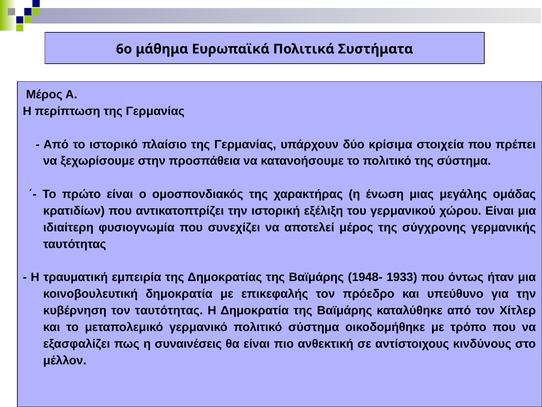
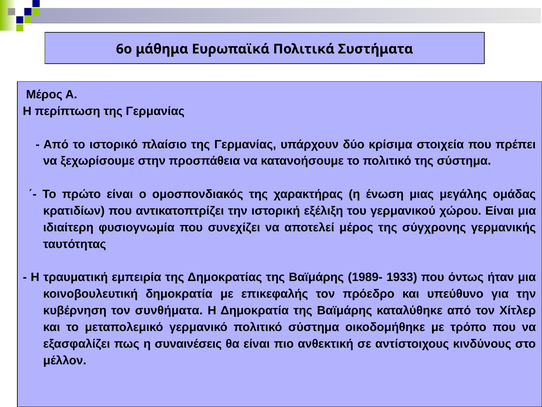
1948-: 1948- -> 1989- (365, 277)
τον ταυτότητας: ταυτότητας -> συνθήματα (169, 310)
